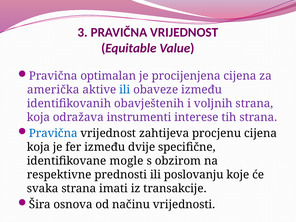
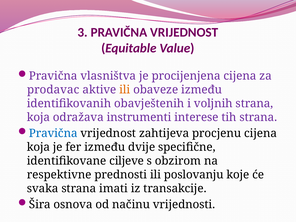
optimalan: optimalan -> vlasništva (108, 76)
američka: američka -> prodavac (53, 90)
ili colour: blue -> orange (125, 90)
mogle: mogle -> ciljeve (127, 161)
